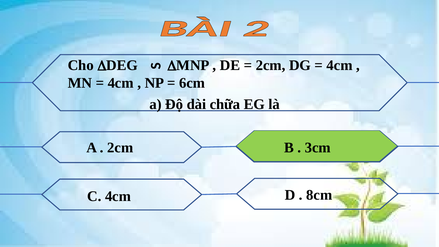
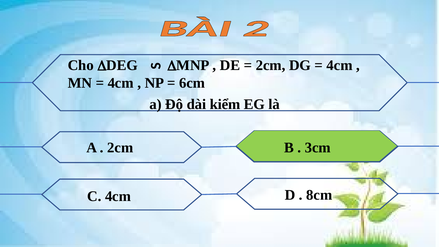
chữa: chữa -> kiểm (225, 104)
